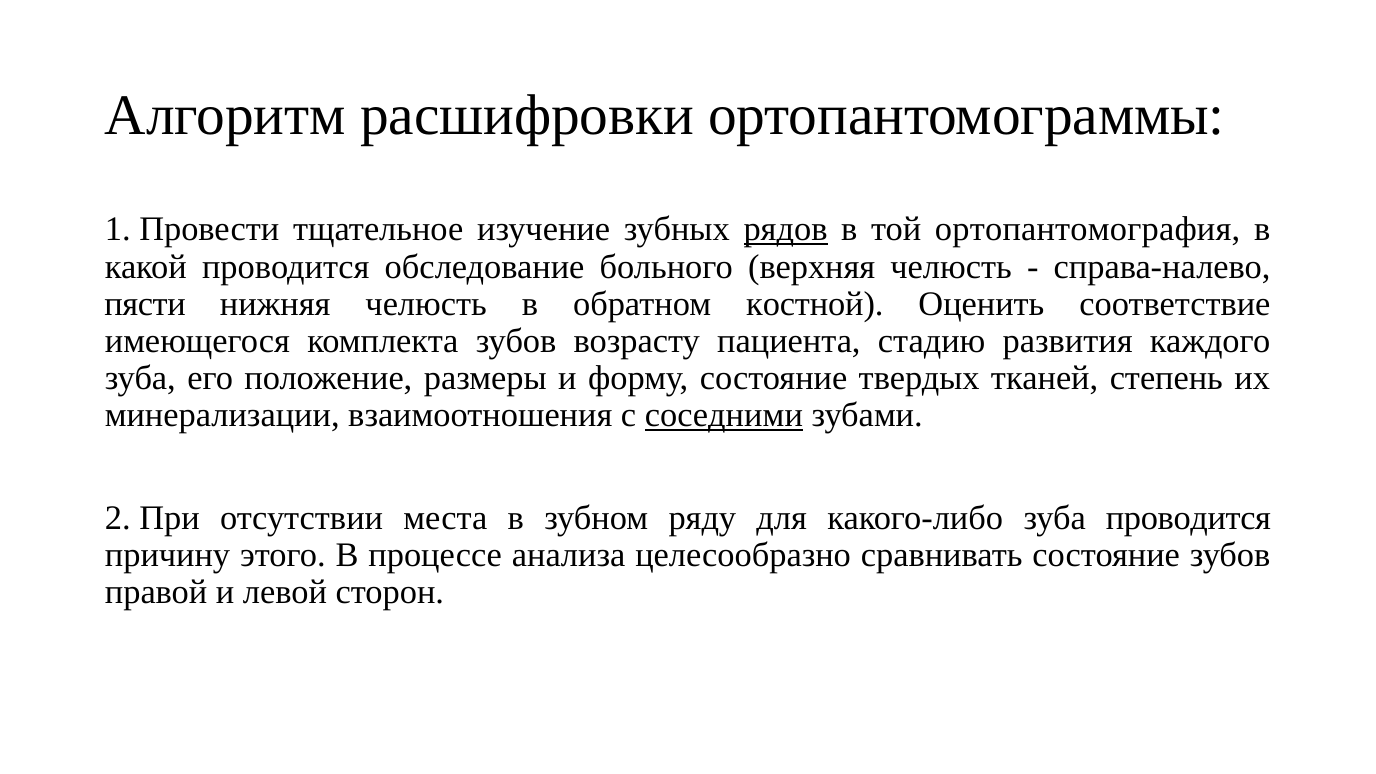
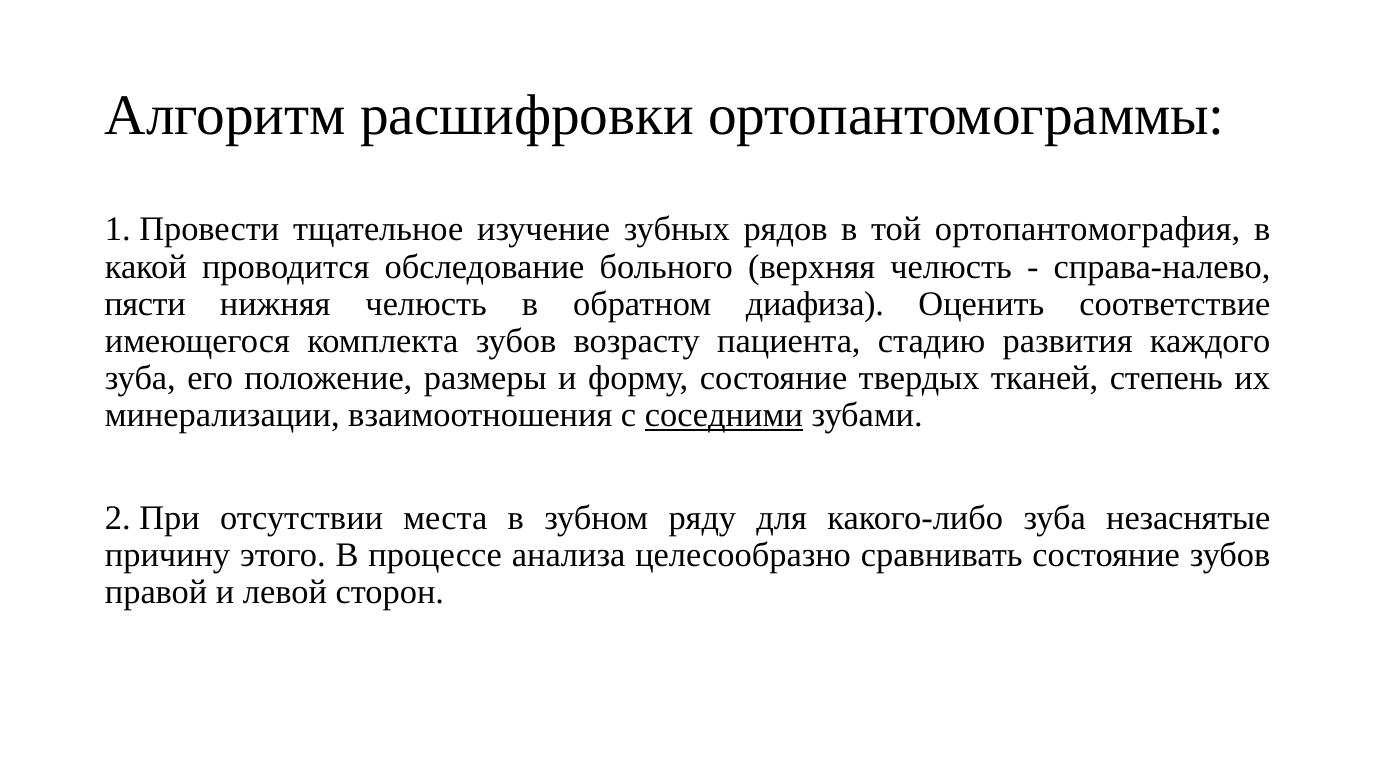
рядов underline: present -> none (786, 230)
костной: костной -> диафиза (815, 304)
зуба проводится: проводится -> незаснятые (1188, 518)
